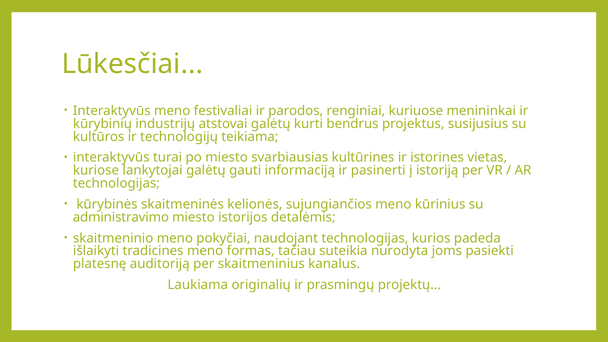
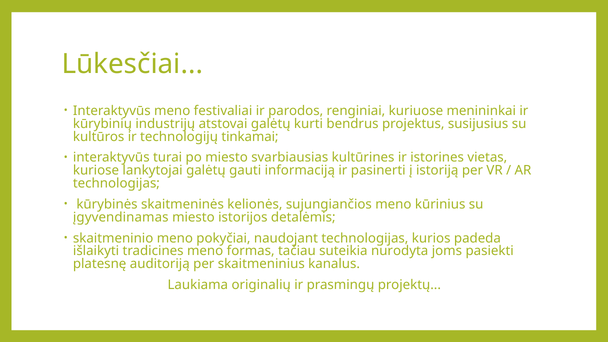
teikiama: teikiama -> tinkamai (250, 137)
administravimo: administravimo -> įgyvendinamas (121, 217)
